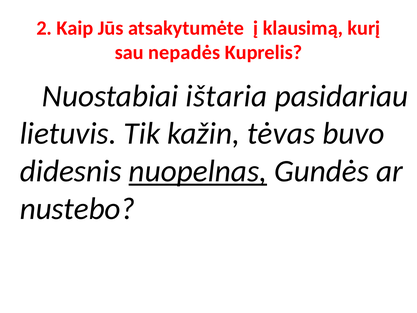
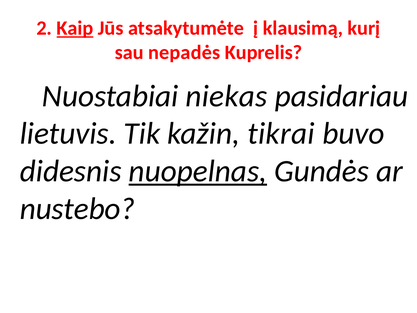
Kaip underline: none -> present (75, 28)
ištaria: ištaria -> niekas (226, 96)
tėvas: tėvas -> tikrai (281, 134)
